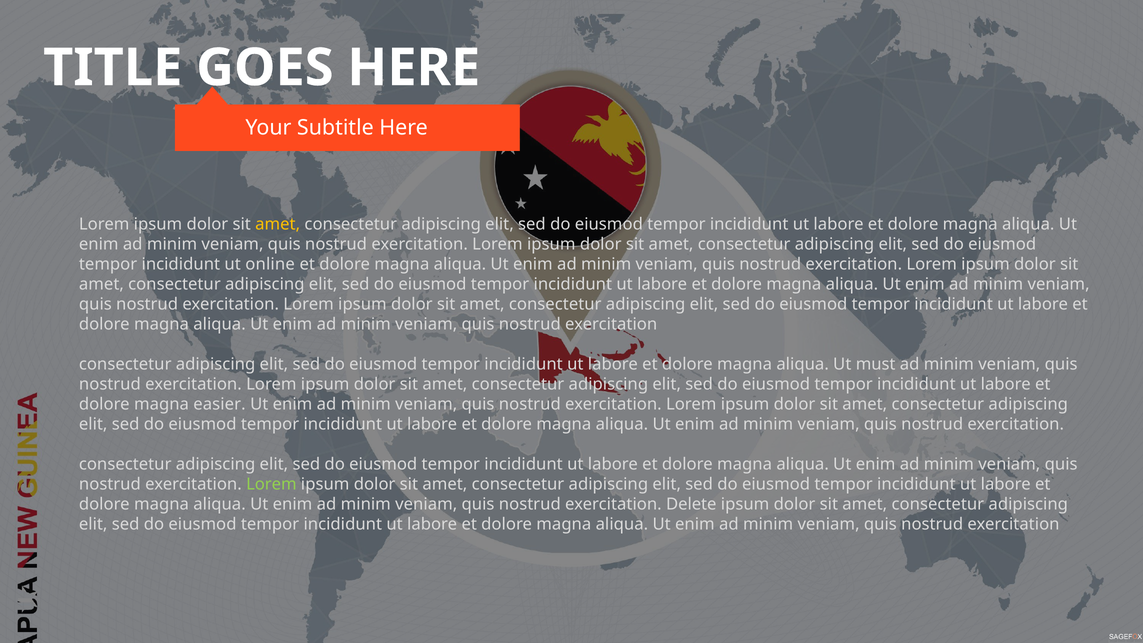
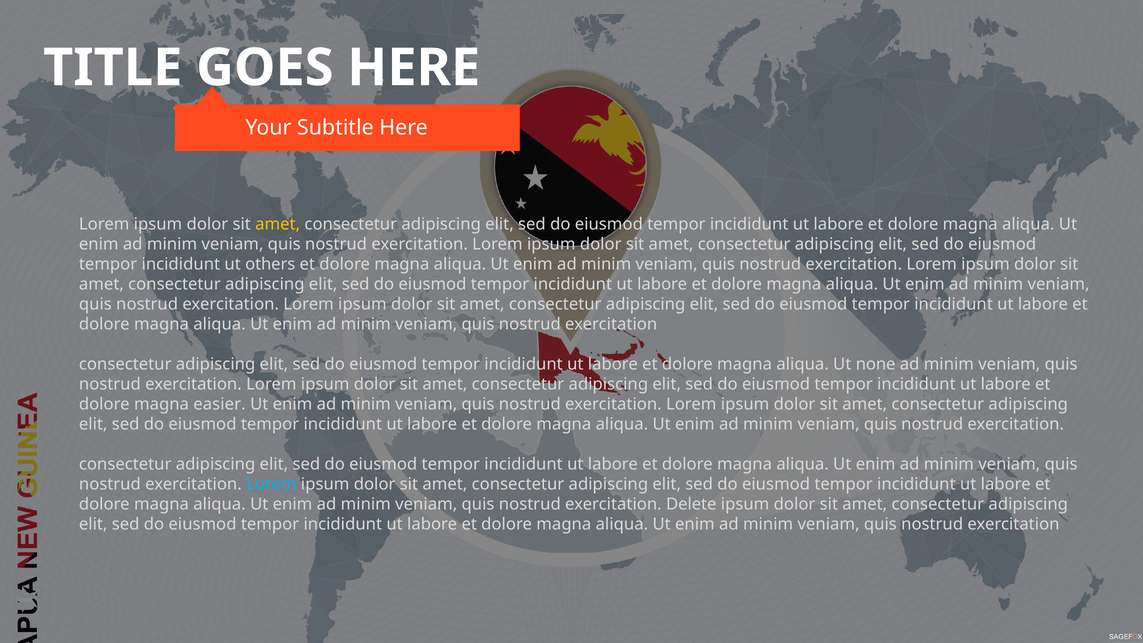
online: online -> others (270, 264)
must: must -> none (876, 364)
Lorem colour: light green -> light blue (271, 484)
